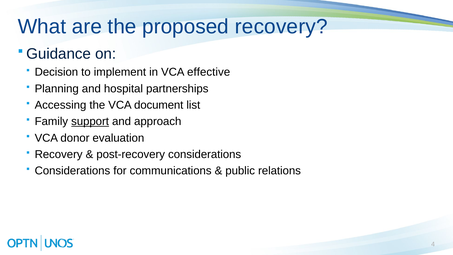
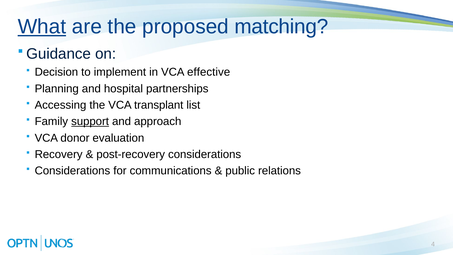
What underline: none -> present (42, 27)
proposed recovery: recovery -> matching (281, 27)
document: document -> transplant (159, 105)
